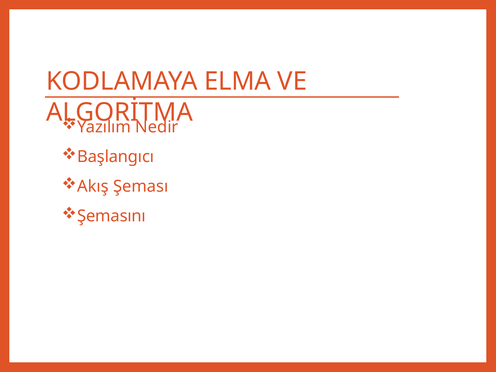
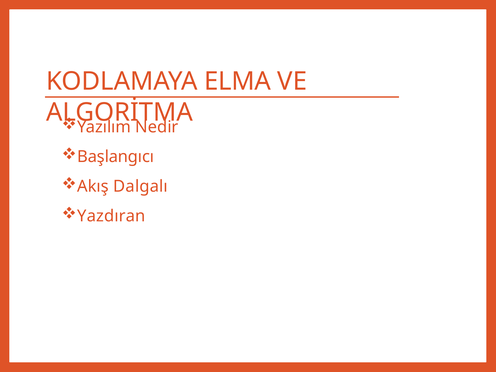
Şeması: Şeması -> Dalgalı (141, 186)
Şemasını: Şemasını -> Yazdıran (111, 216)
